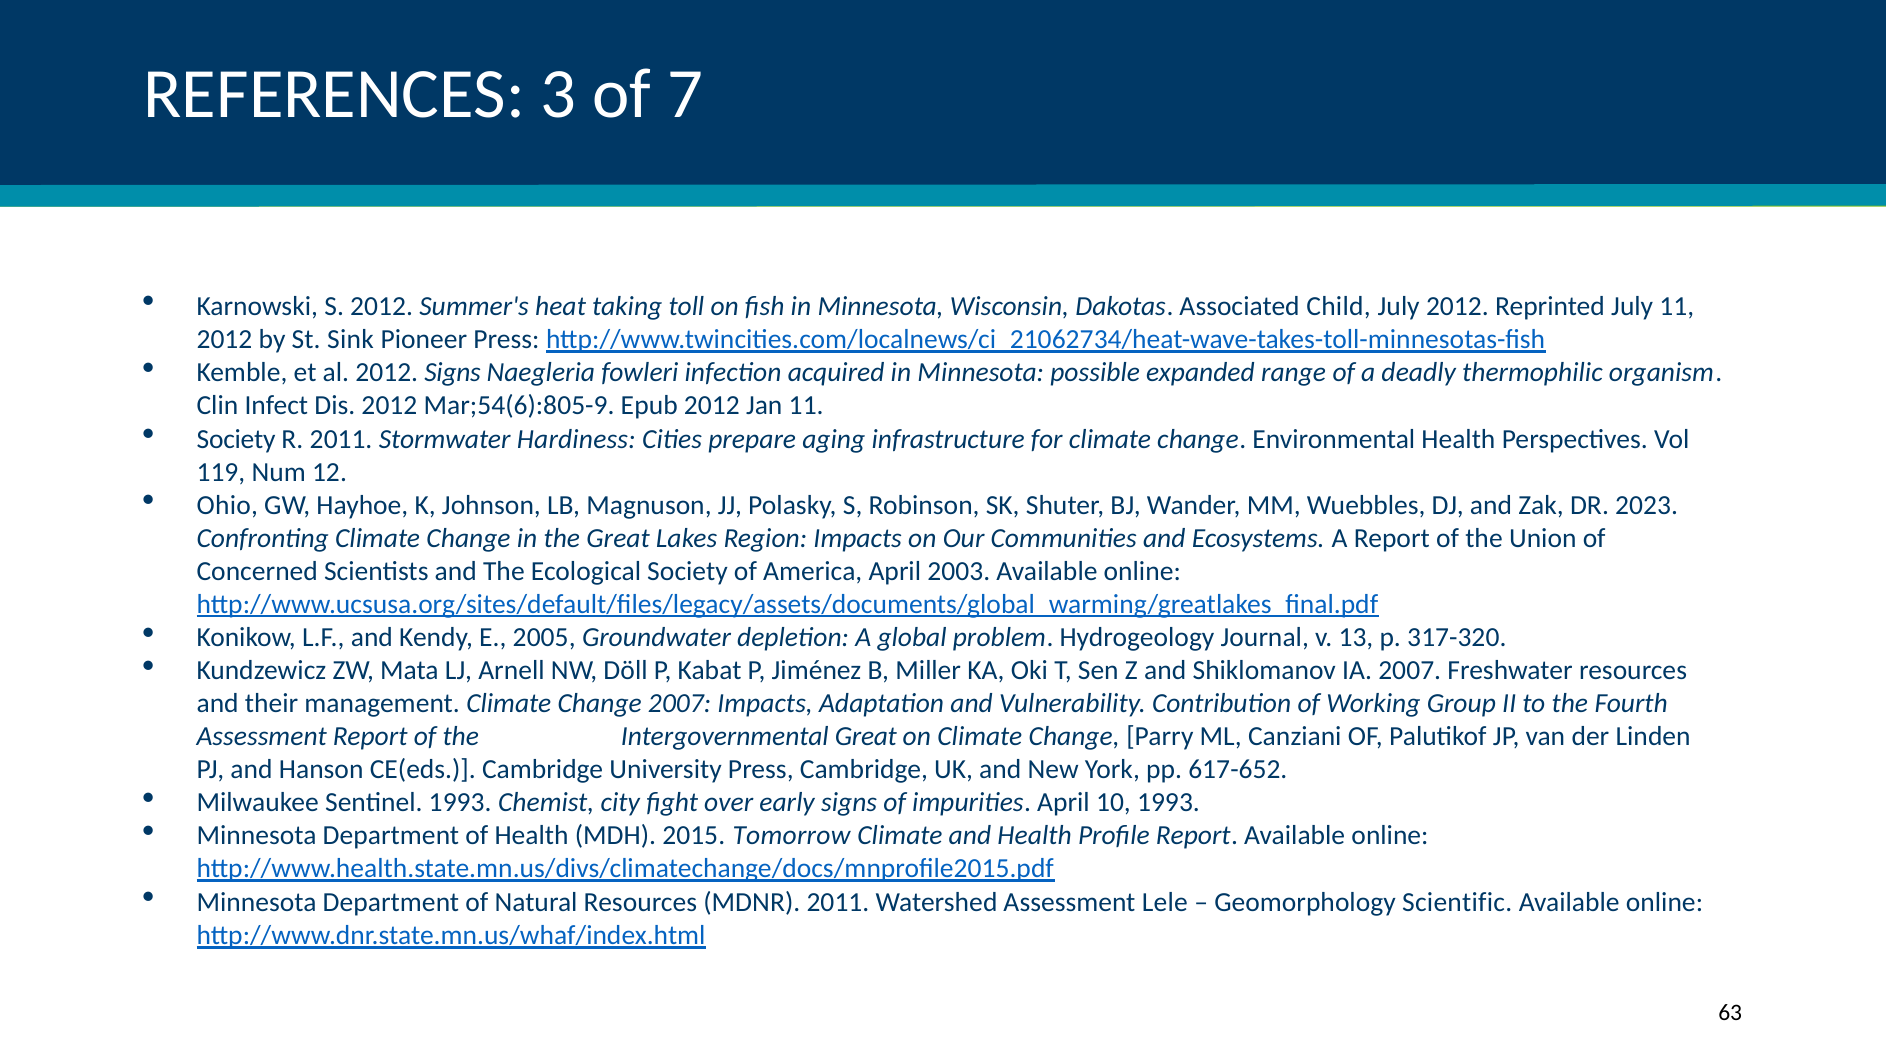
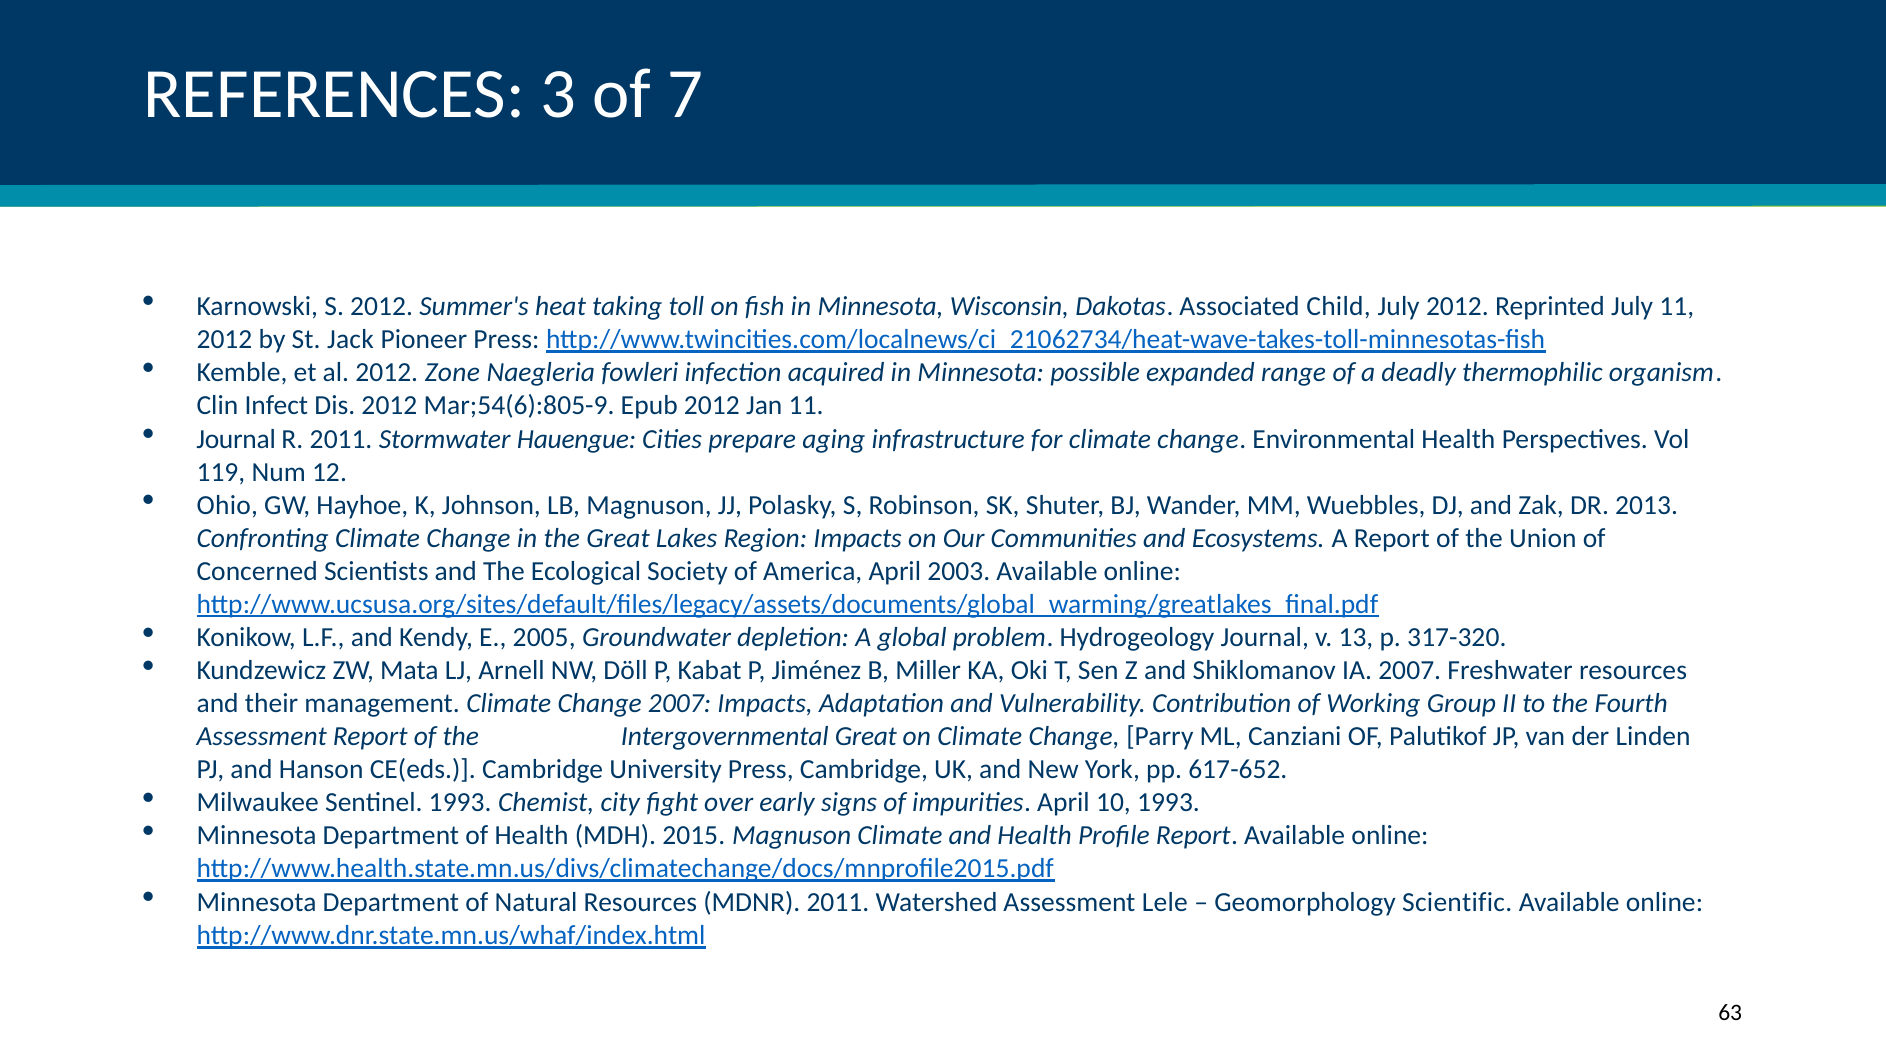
Sink: Sink -> Jack (350, 339)
2012 Signs: Signs -> Zone (452, 373)
Society: Society -> Journal (236, 439)
Hardiness: Hardiness -> Hauengue (577, 439)
2023: 2023 -> 2013 (1647, 505)
2015 Tomorrow: Tomorrow -> Magnuson (792, 836)
